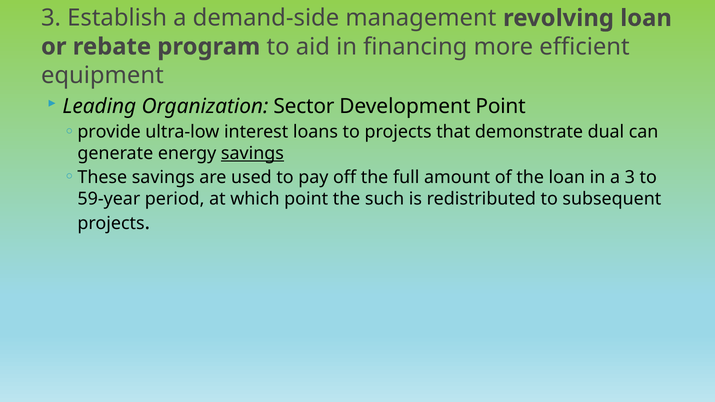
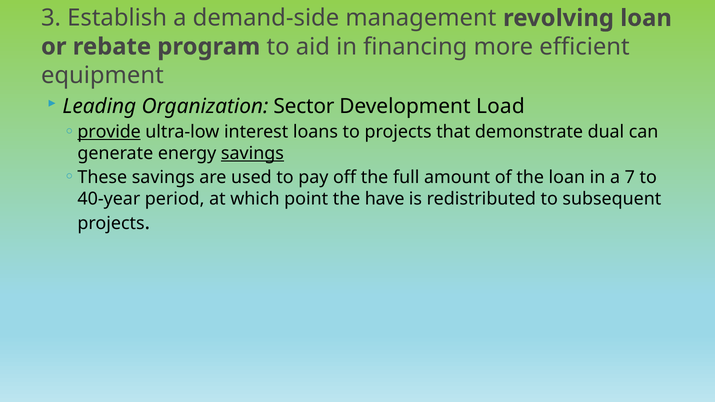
Development Point: Point -> Load (500, 107)
provide underline: none -> present (109, 132)
a 3: 3 -> 7 (630, 177)
59-year: 59-year -> 40-year (109, 199)
such: such -> have (385, 199)
